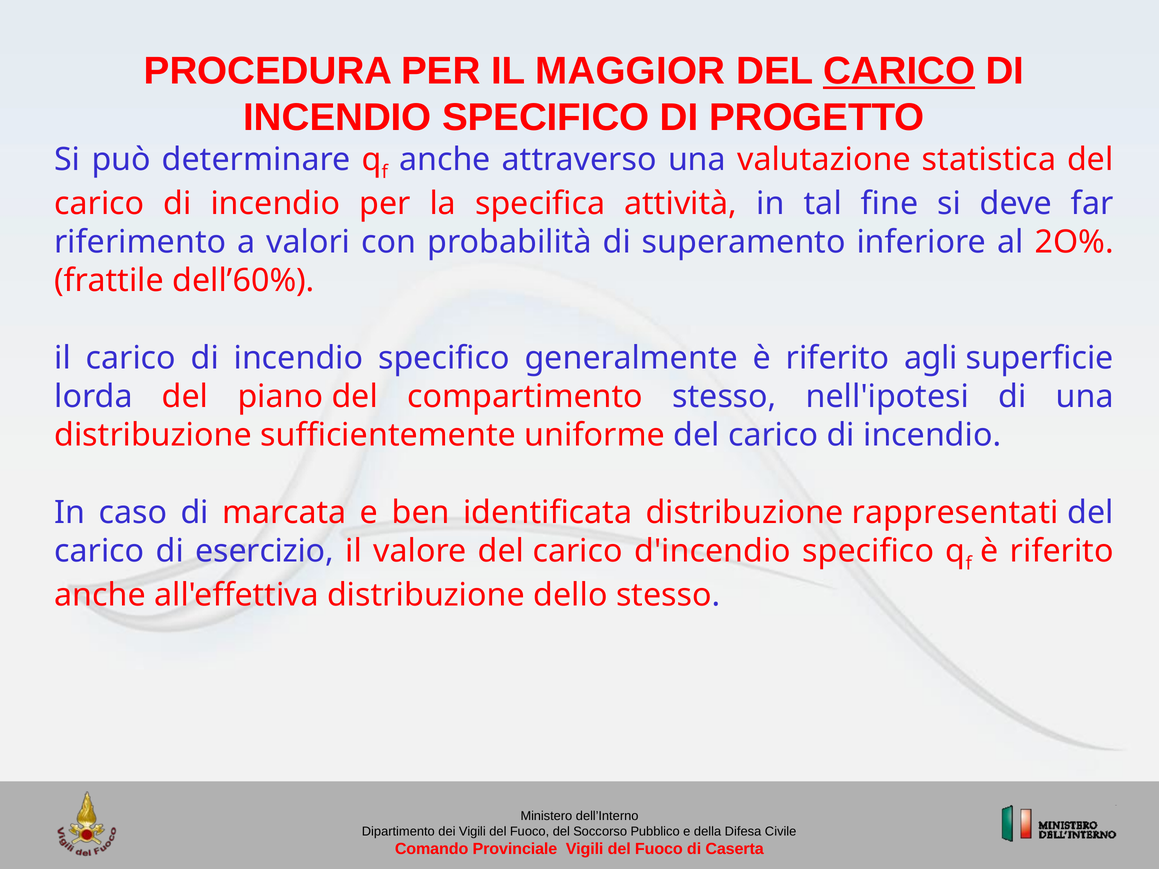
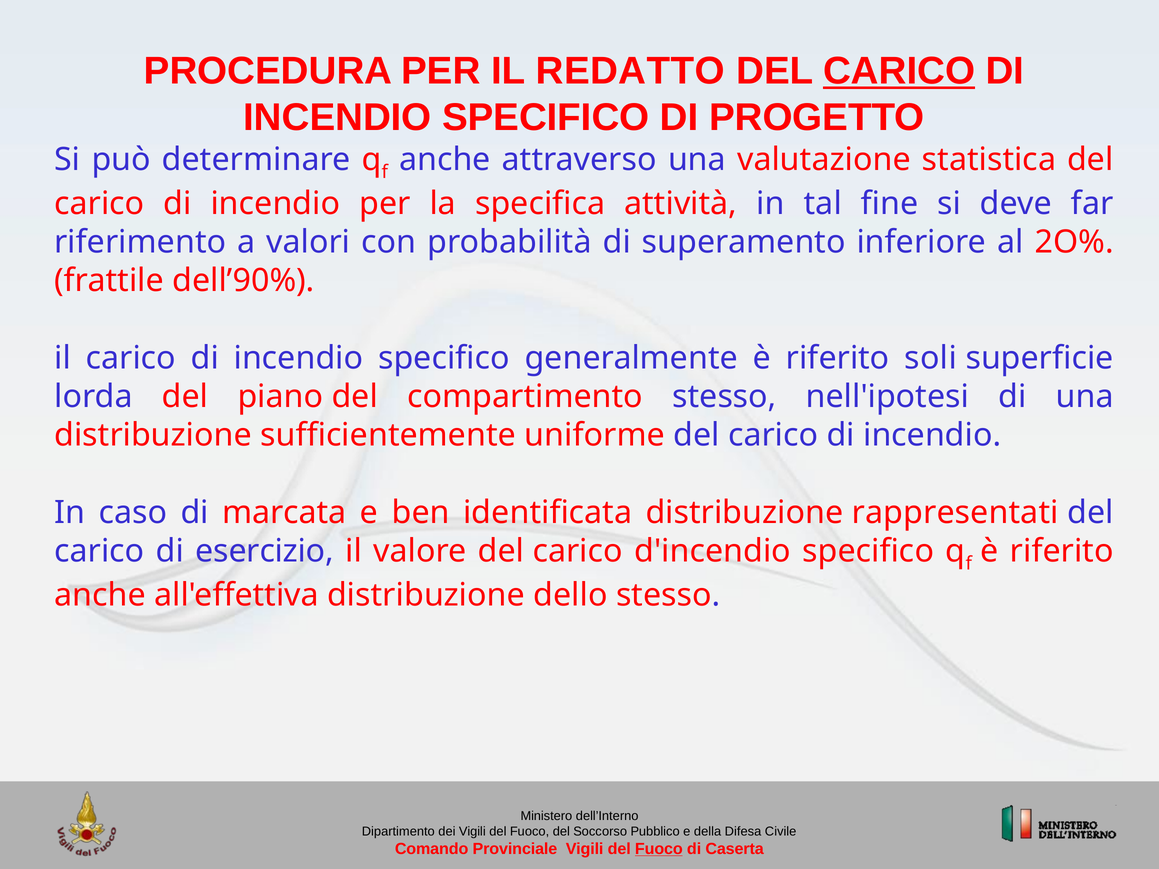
MAGGIOR: MAGGIOR -> REDATTO (630, 71)
dell’60%: dell’60% -> dell’90% (243, 281)
agli: agli -> soli (931, 358)
Fuoco underline: none -> present (659, 849)
